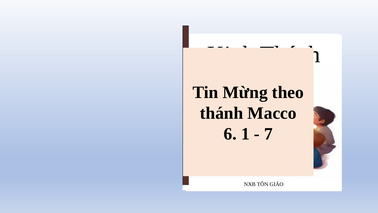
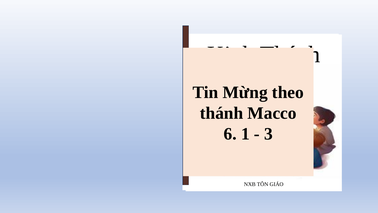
7: 7 -> 3 (268, 134)
